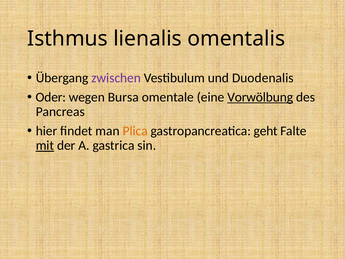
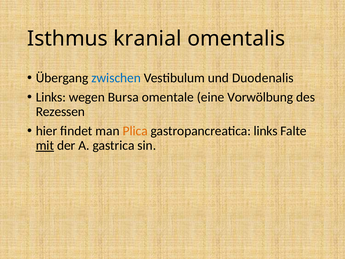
lienalis: lienalis -> kranial (147, 39)
zwischen colour: purple -> blue (116, 78)
Oder: Oder -> Links (51, 97)
Vorwölbung underline: present -> none (260, 97)
Pancreas: Pancreas -> Rezessen (60, 112)
gastropancreatica geht: geht -> links (266, 131)
